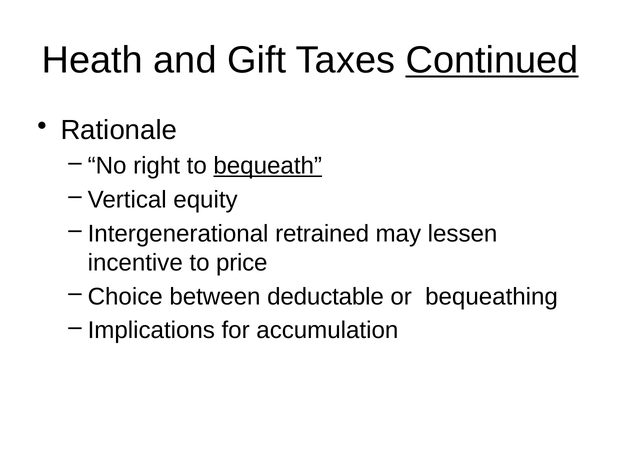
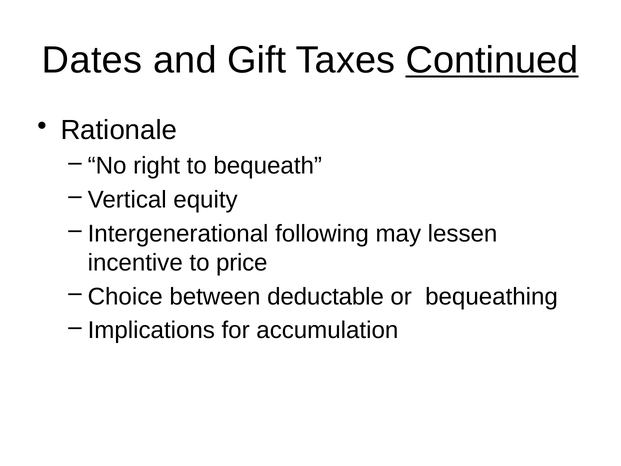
Heath: Heath -> Dates (92, 60)
bequeath underline: present -> none (268, 166)
retrained: retrained -> following (322, 234)
